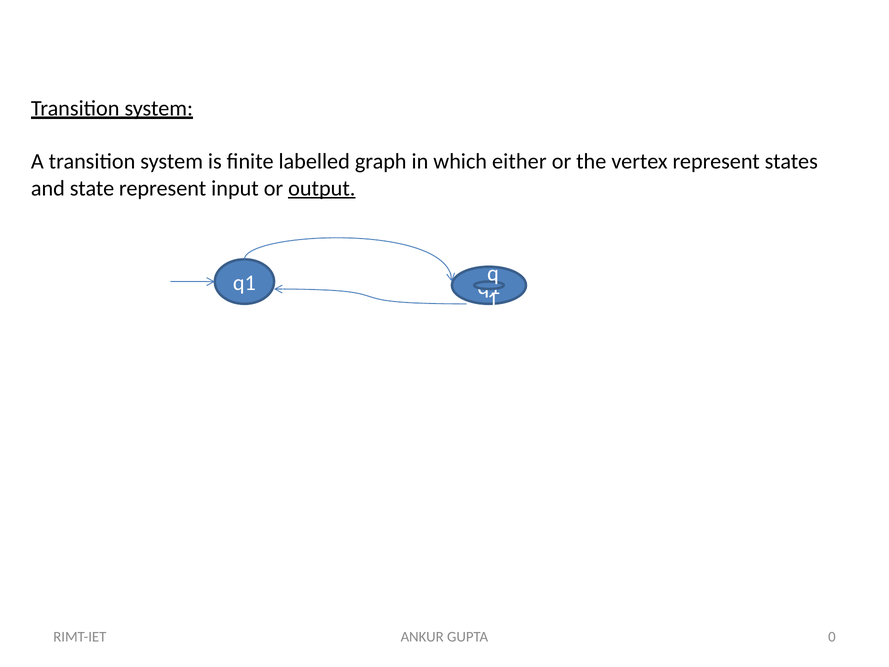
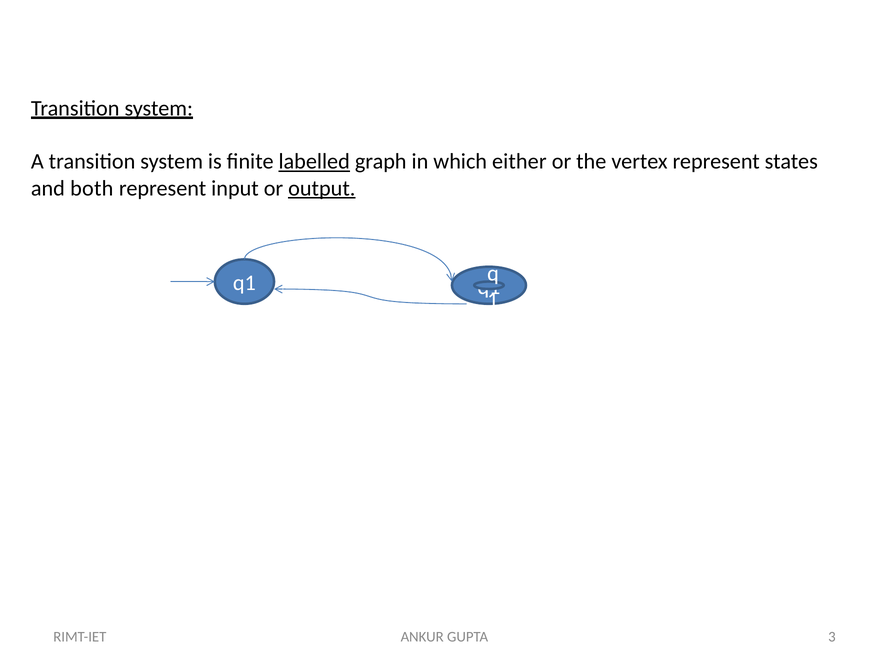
labelled underline: none -> present (314, 161)
state: state -> both (92, 188)
0: 0 -> 3 (832, 637)
